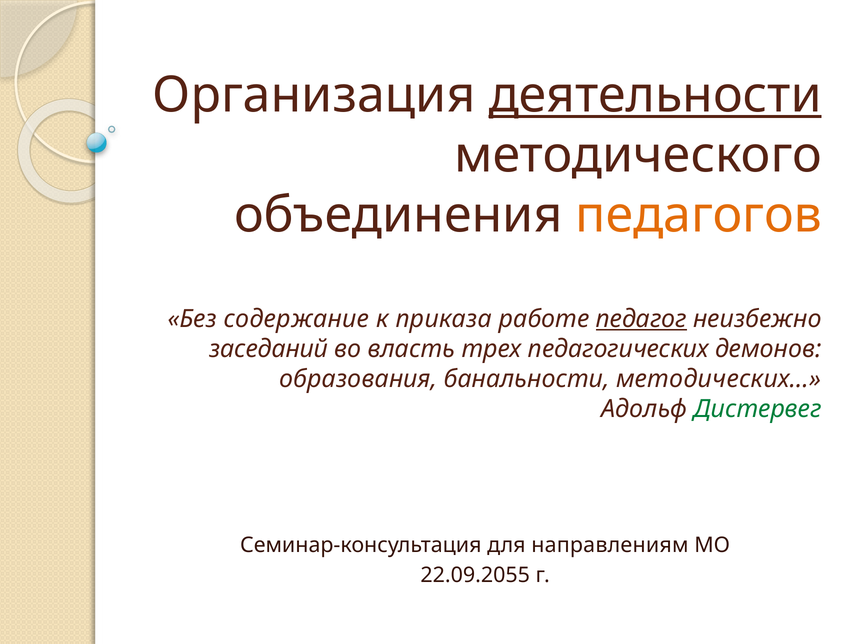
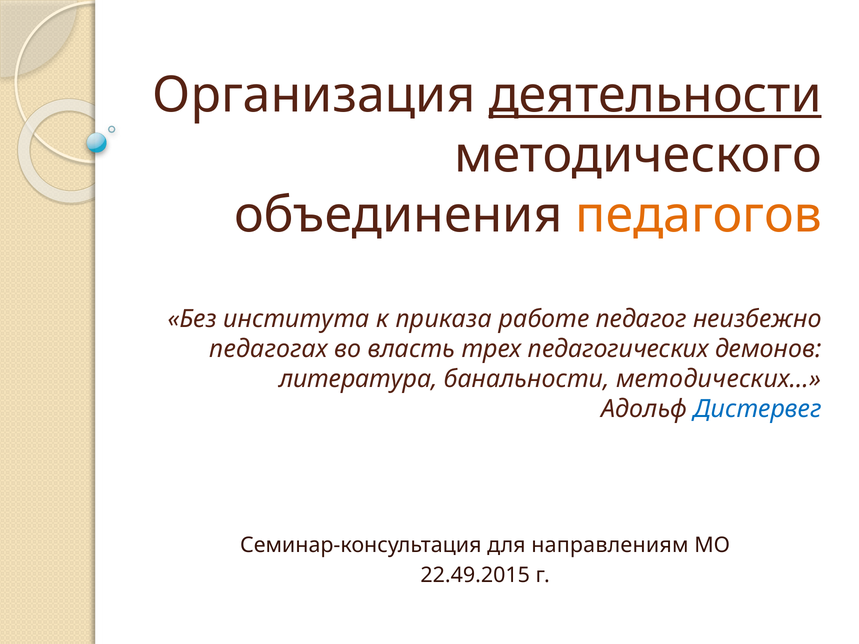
содержание: содержание -> института (296, 319)
педагог underline: present -> none (641, 319)
заседаний: заседаний -> педагогах (269, 349)
образования: образования -> литература (358, 379)
Дистервег colour: green -> blue (758, 409)
22.09.2055: 22.09.2055 -> 22.49.2015 (475, 575)
